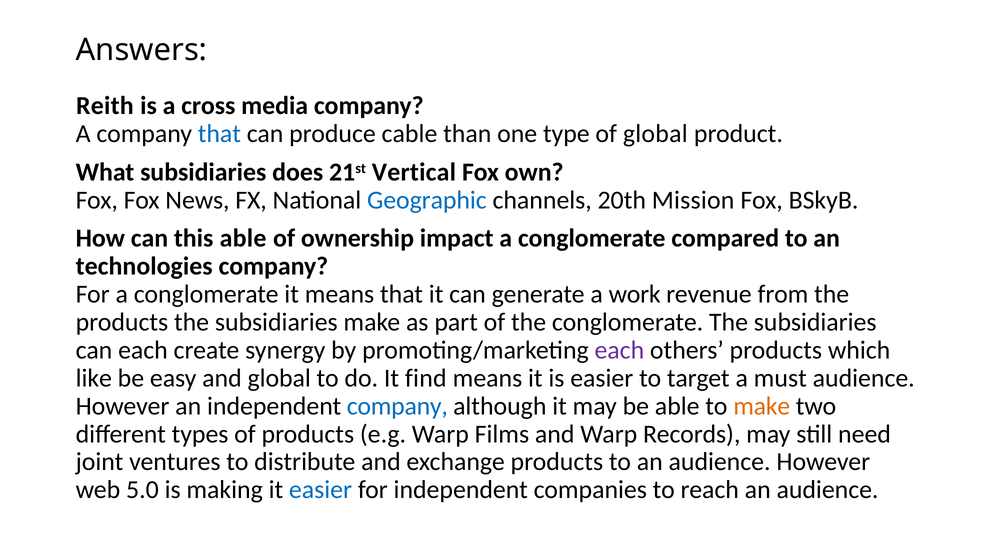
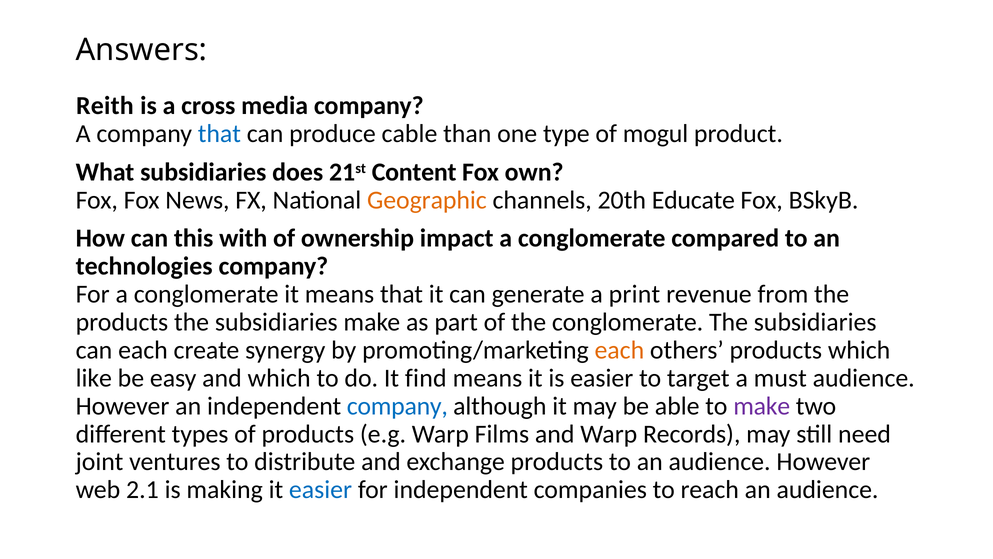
of global: global -> mogul (656, 134)
Vertical: Vertical -> Content (414, 172)
Geographic colour: blue -> orange (427, 200)
Mission: Mission -> Educate (693, 200)
this able: able -> with (243, 238)
work: work -> print (634, 294)
each colour: purple -> orange (619, 350)
and global: global -> which (279, 378)
make colour: orange -> purple (762, 406)
5.0: 5.0 -> 2.1 (142, 489)
